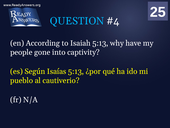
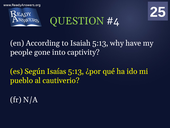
QUESTION colour: light blue -> light green (77, 21)
